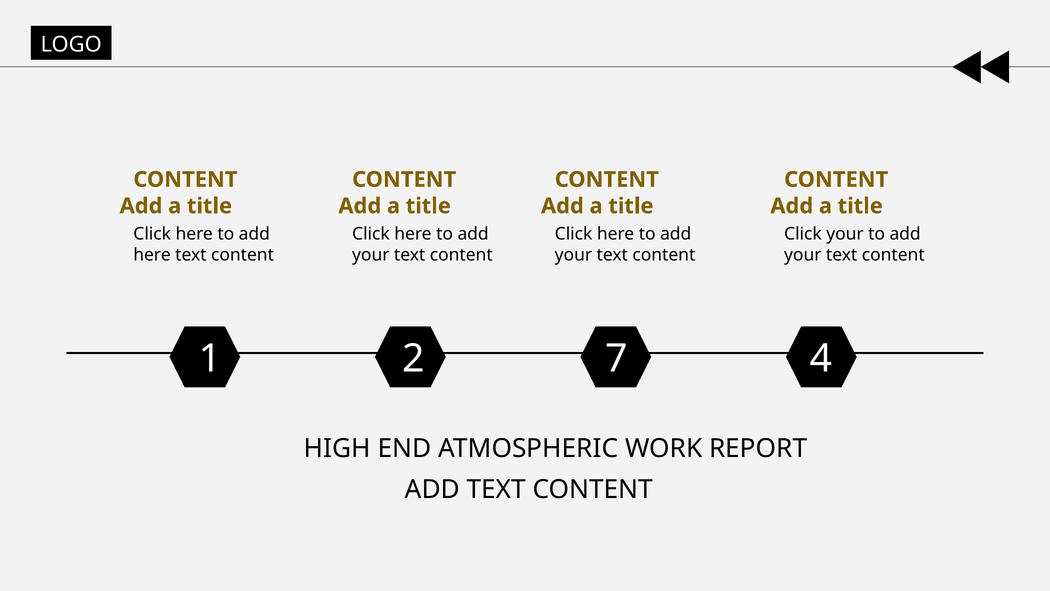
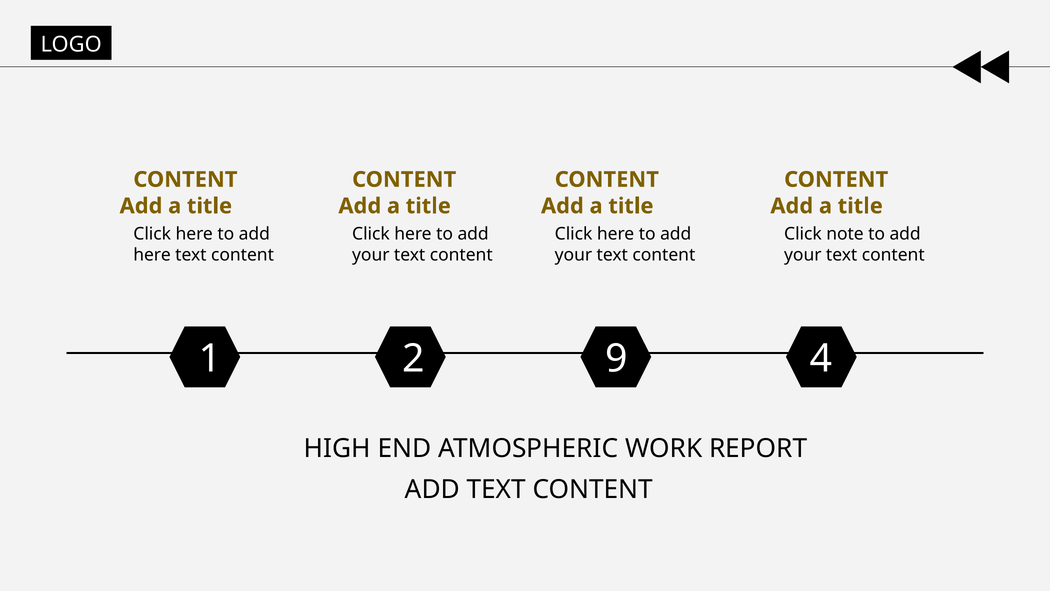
Click your: your -> note (845, 234)
7: 7 -> 9 (616, 359)
